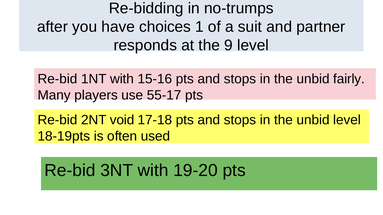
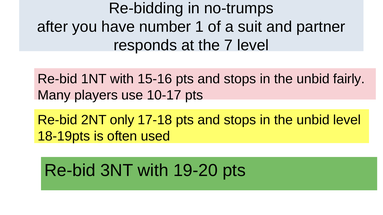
choices: choices -> number (165, 27)
9: 9 -> 7 (229, 45)
55-17: 55-17 -> 10-17 (164, 95)
void: void -> only (122, 120)
